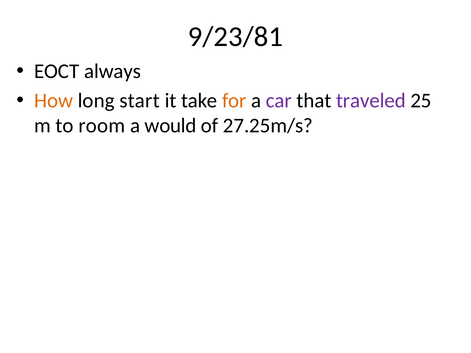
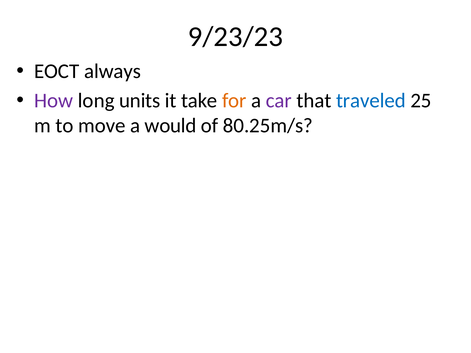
9/23/81: 9/23/81 -> 9/23/23 (235, 37)
How colour: orange -> purple (54, 101)
start: start -> units (140, 101)
traveled colour: purple -> blue (371, 101)
room: room -> move (102, 126)
27.25m/s: 27.25m/s -> 80.25m/s (268, 126)
